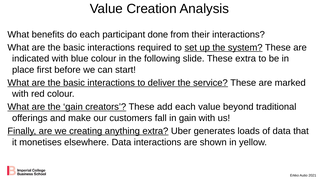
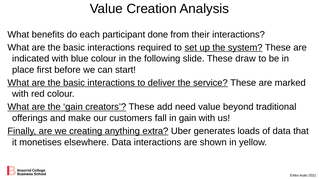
These extra: extra -> draw (246, 59)
add each: each -> need (185, 107)
